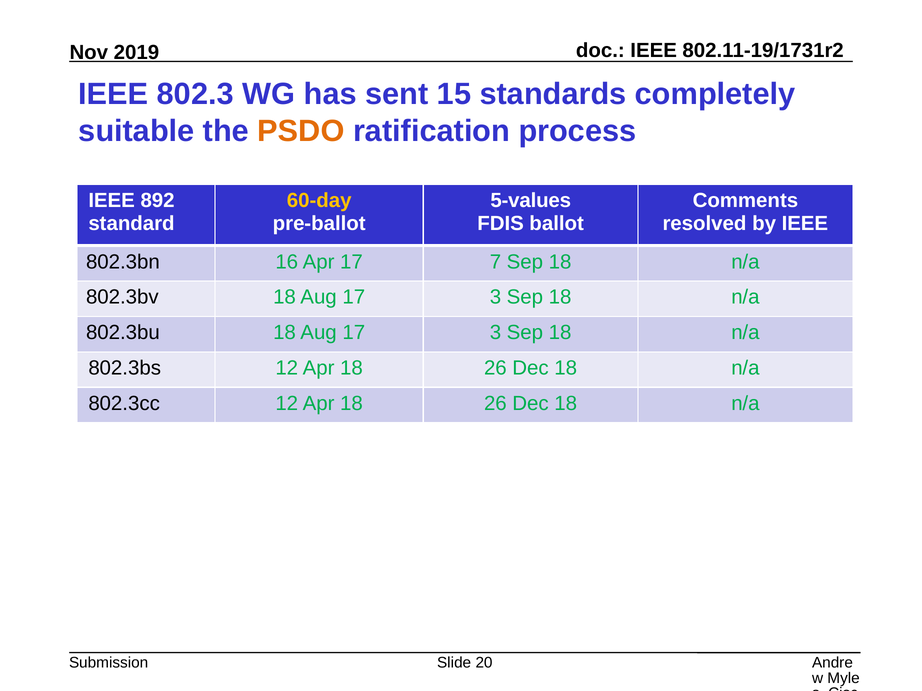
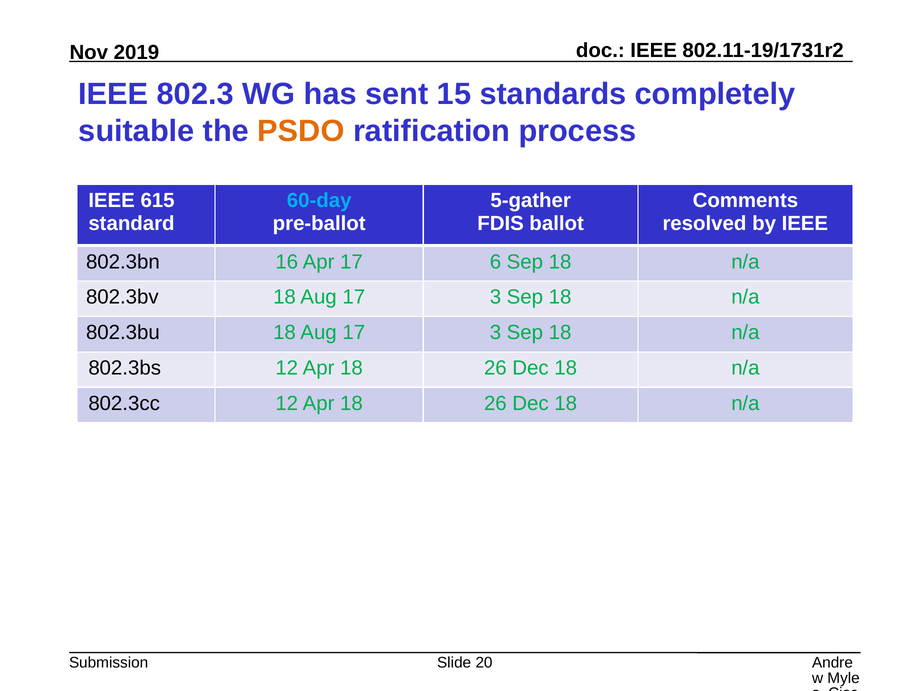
892: 892 -> 615 (158, 201)
60-day colour: yellow -> light blue (319, 201)
5-values: 5-values -> 5-gather (531, 201)
7: 7 -> 6 (495, 262)
